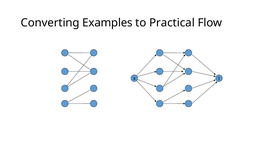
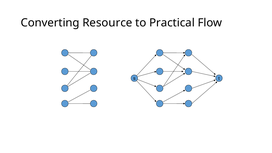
Examples: Examples -> Resource (107, 23)
